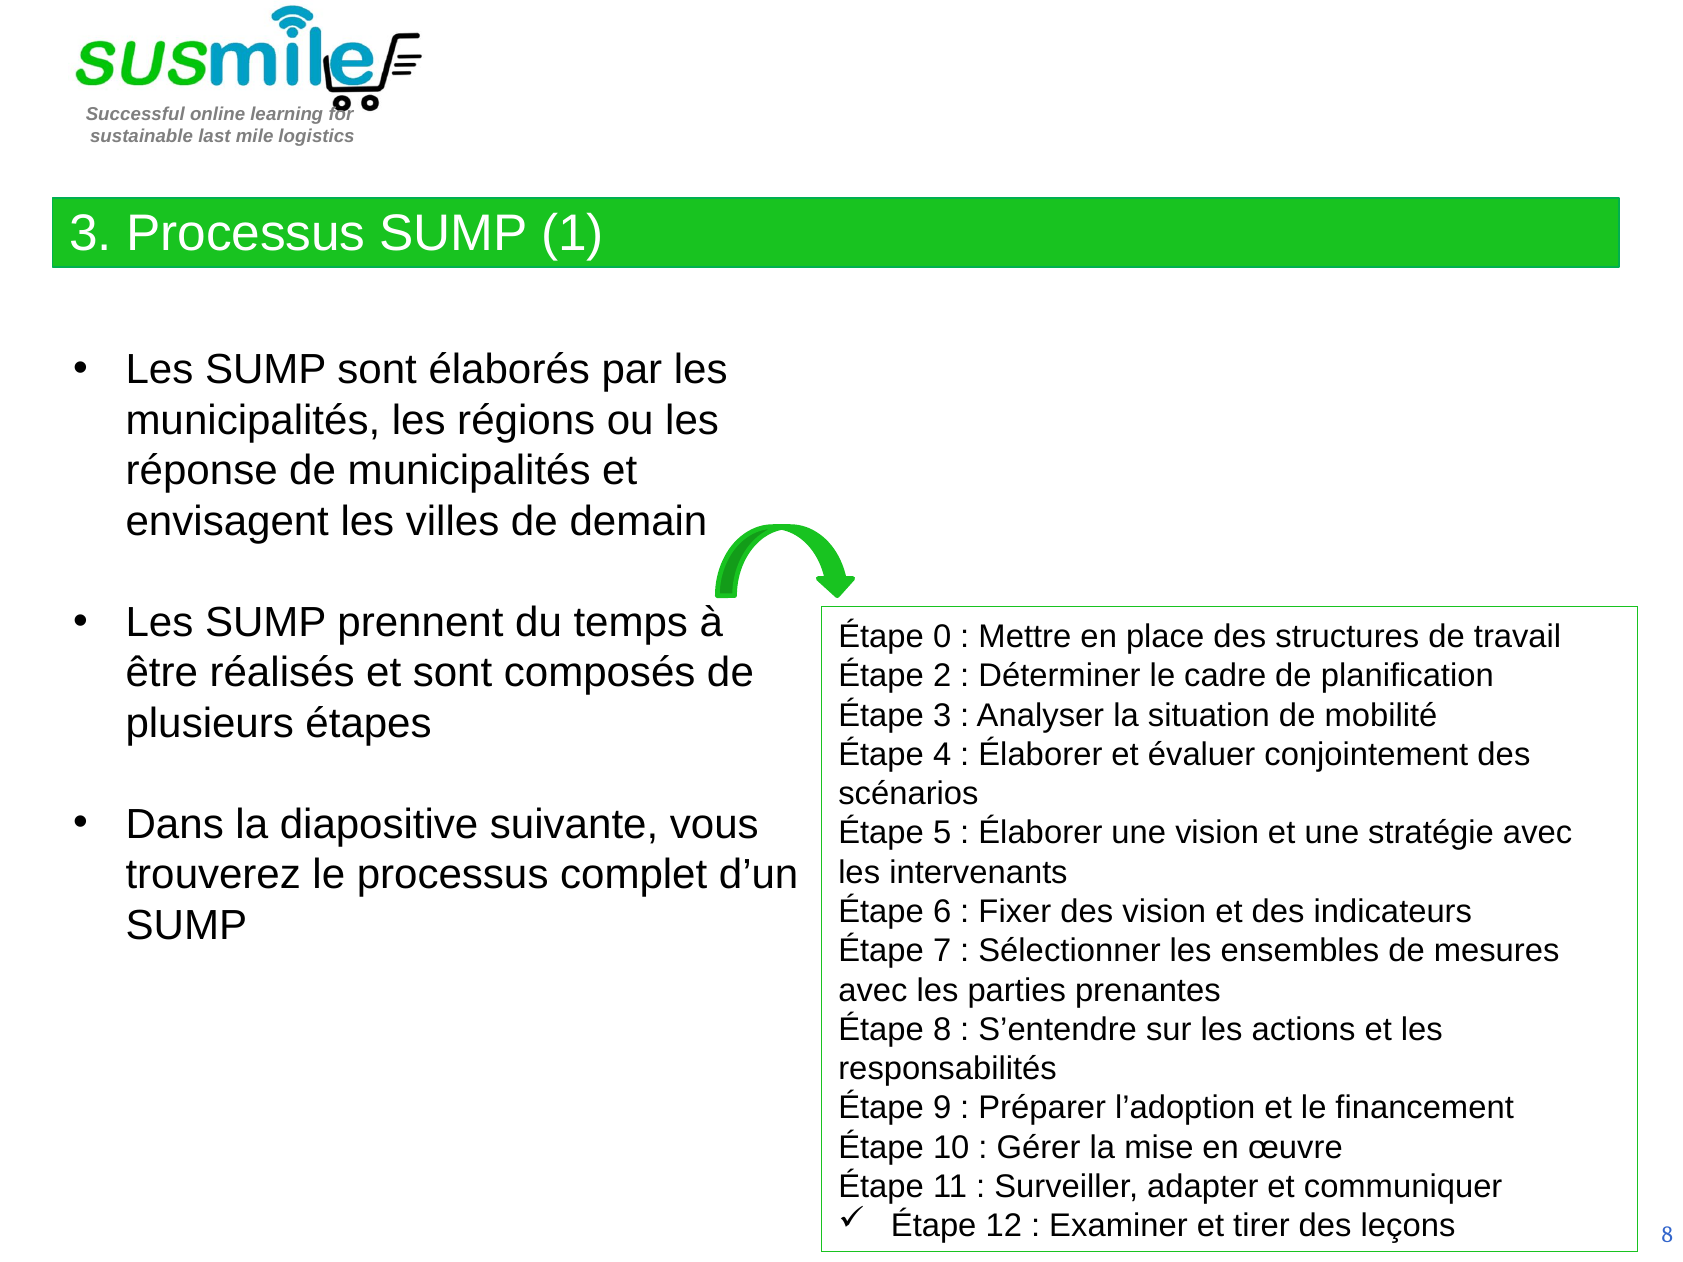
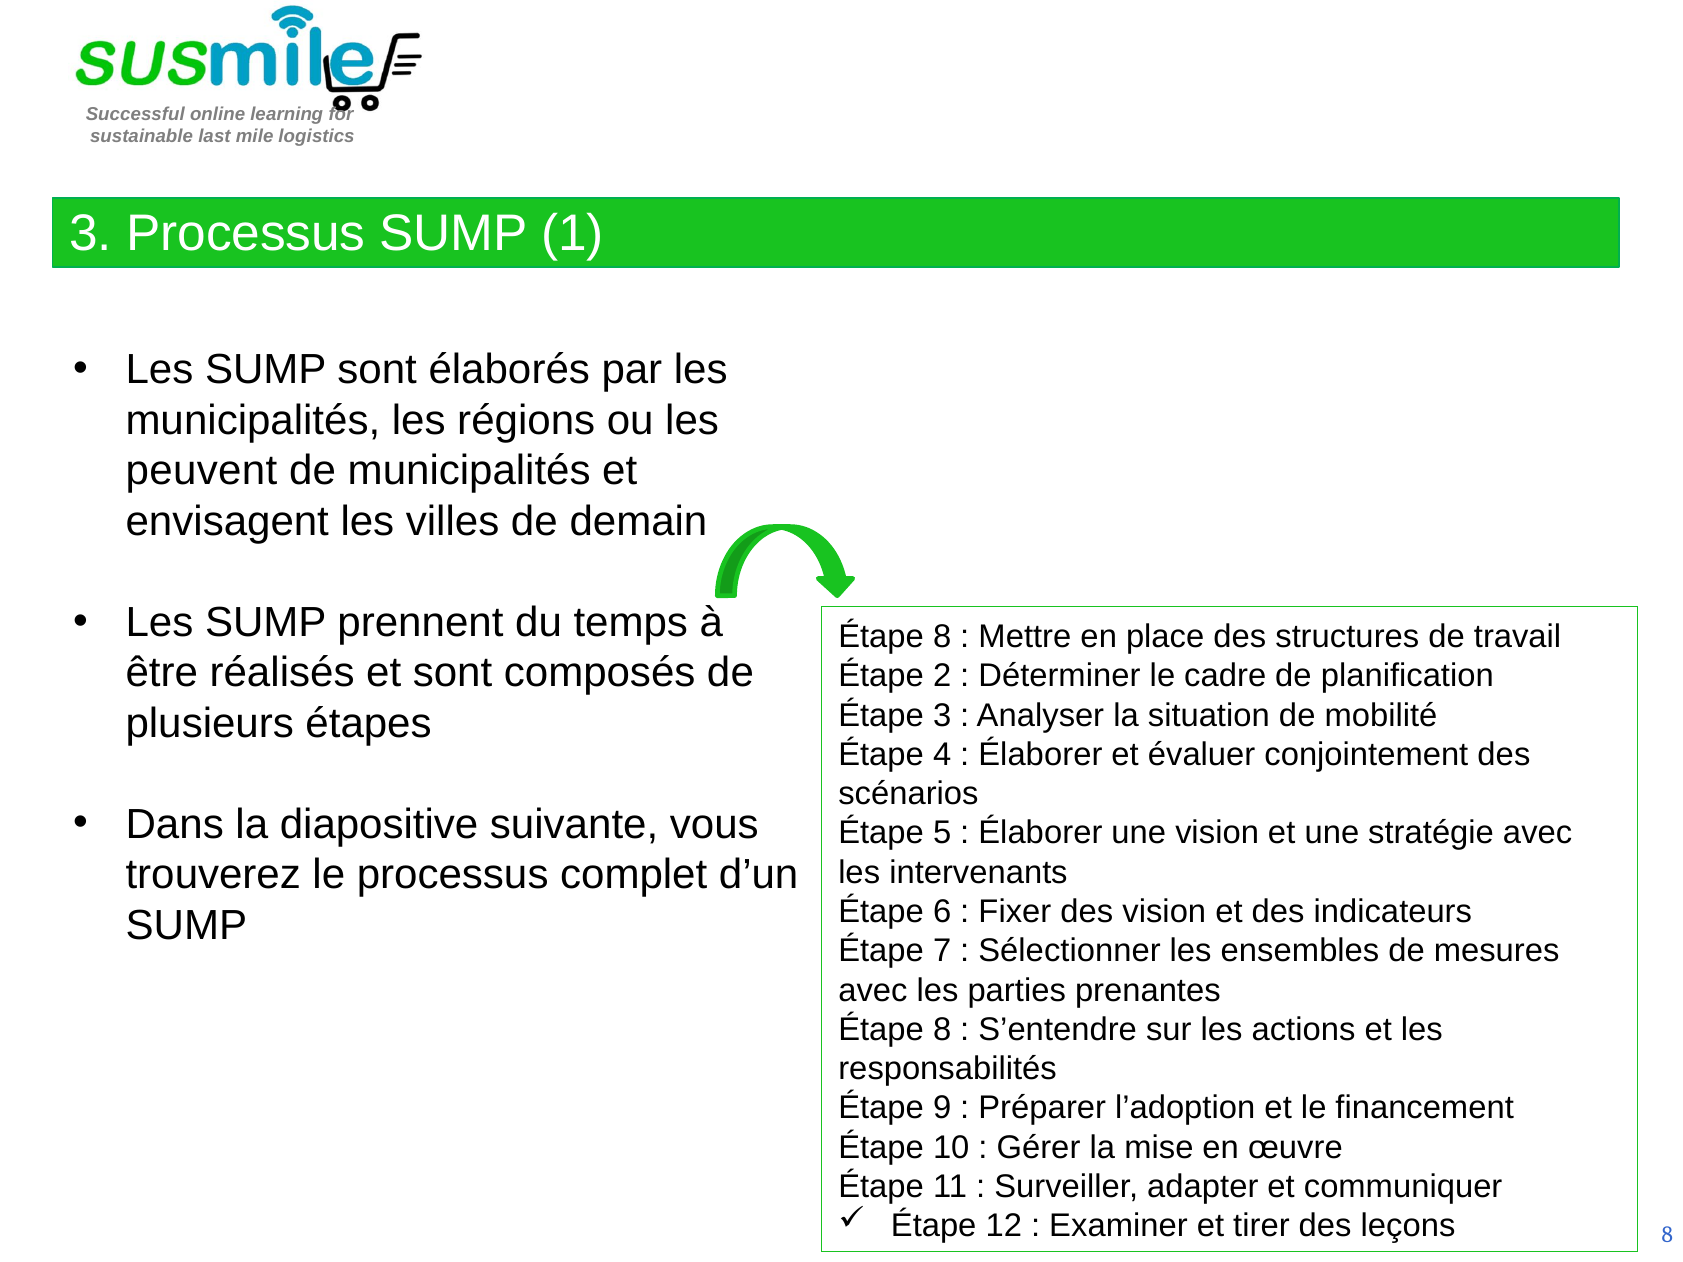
réponse: réponse -> peuvent (202, 471)
0: 0 -> 8 (942, 637)
